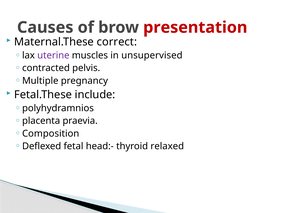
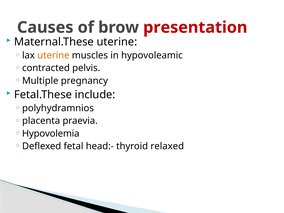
Maternal.These correct: correct -> uterine (117, 42)
uterine colour: purple -> orange (53, 55)
unsupervised: unsupervised -> hypovoleamic (152, 55)
Composition: Composition -> Hypovolemia (51, 133)
